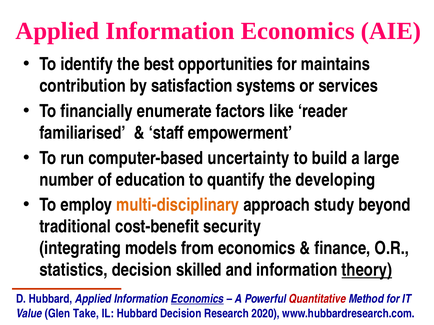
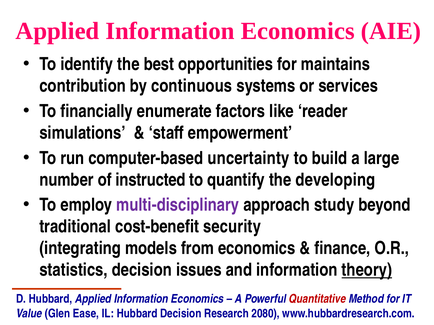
satisfaction: satisfaction -> continuous (192, 86)
familiarised: familiarised -> simulations (83, 133)
education: education -> instructed (151, 180)
multi-disciplinary colour: orange -> purple (178, 205)
skilled: skilled -> issues (199, 270)
Economics underline: present -> none (197, 299)
Take: Take -> Ease (86, 314)
2020: 2020 -> 2080 (266, 314)
